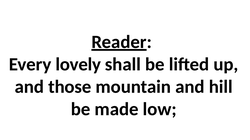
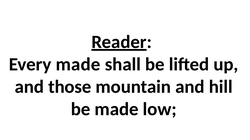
Every lovely: lovely -> made (78, 65)
